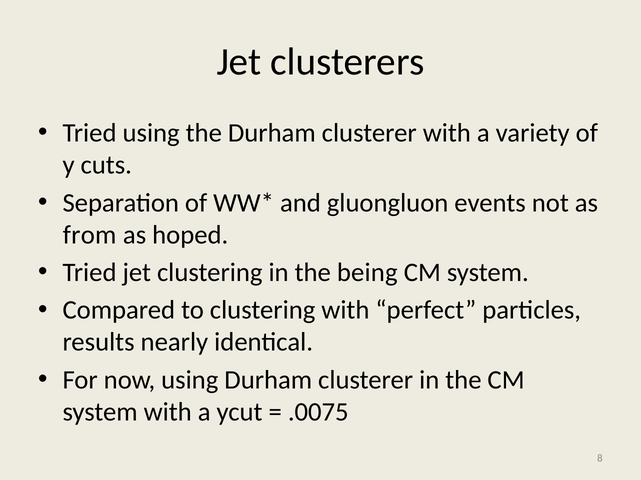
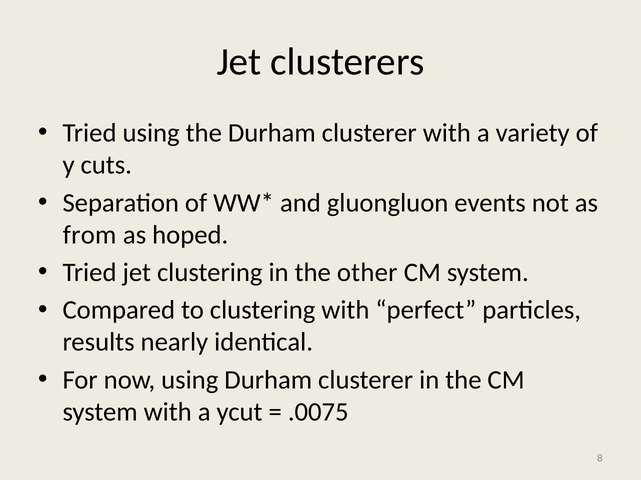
being: being -> other (367, 273)
